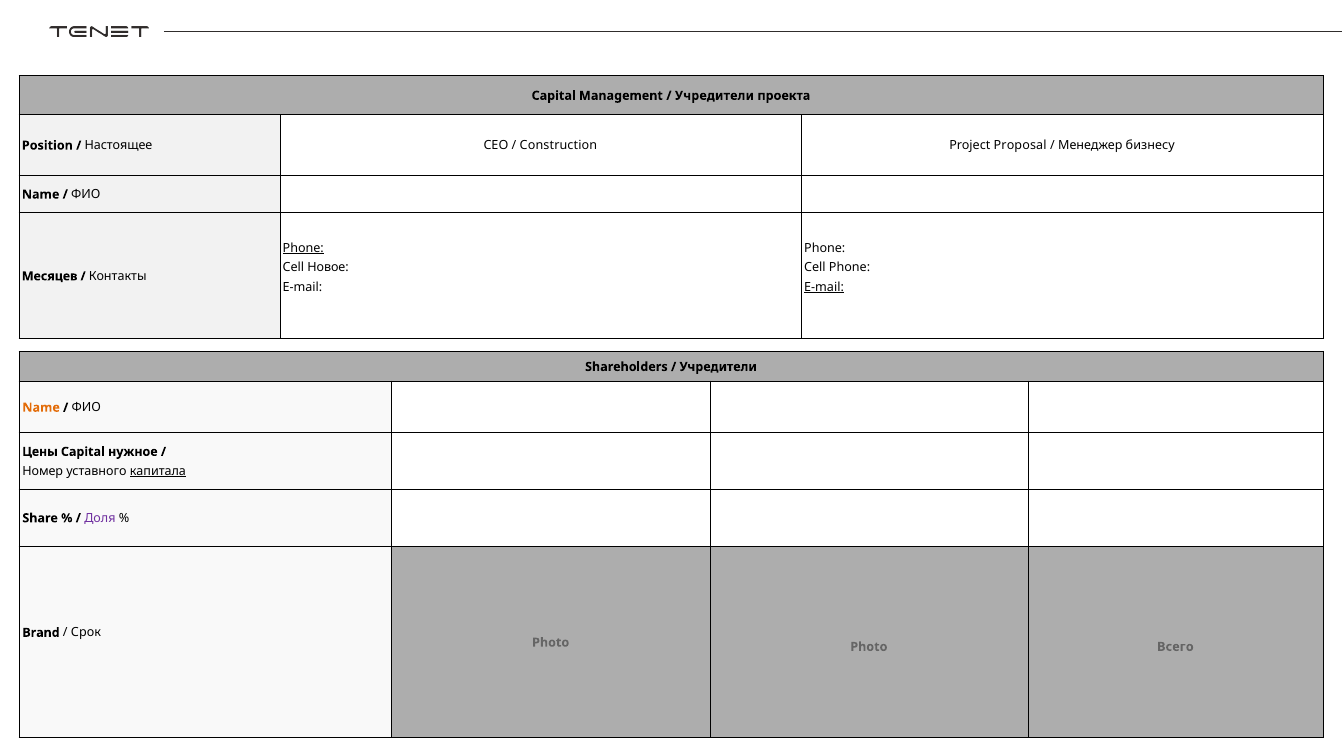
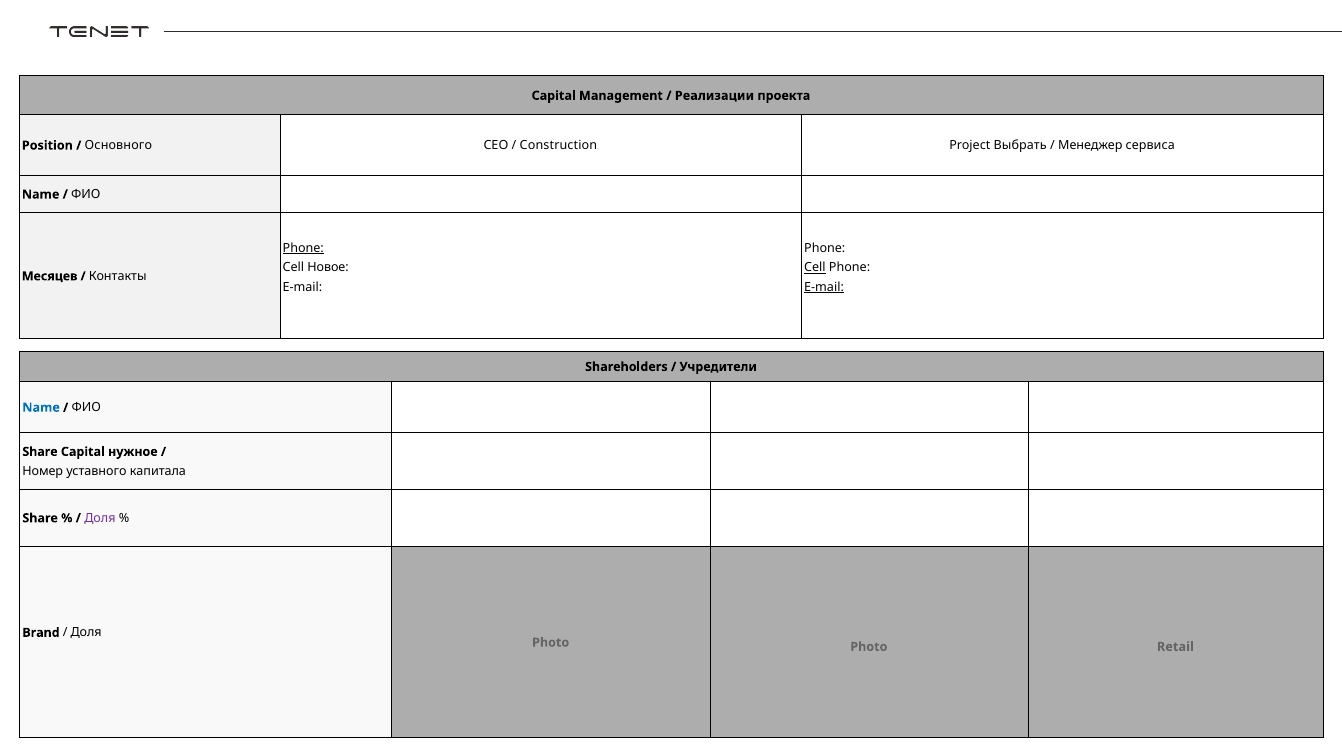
Учредители: Учредители -> Реализации (714, 96)
Настоящее: Настоящее -> Основного (118, 145)
Proposal: Proposal -> Выбрать (1020, 145)
бизнесу: бизнесу -> сервиса (1150, 145)
Cell underline: none -> present (815, 268)
Name colour: orange -> blue (41, 407)
Цены: Цены -> Share (40, 452)
капитала underline: present -> none (158, 471)
Срок: Срок -> Доля (86, 632)
Всего: Всего -> Retail (1175, 647)
